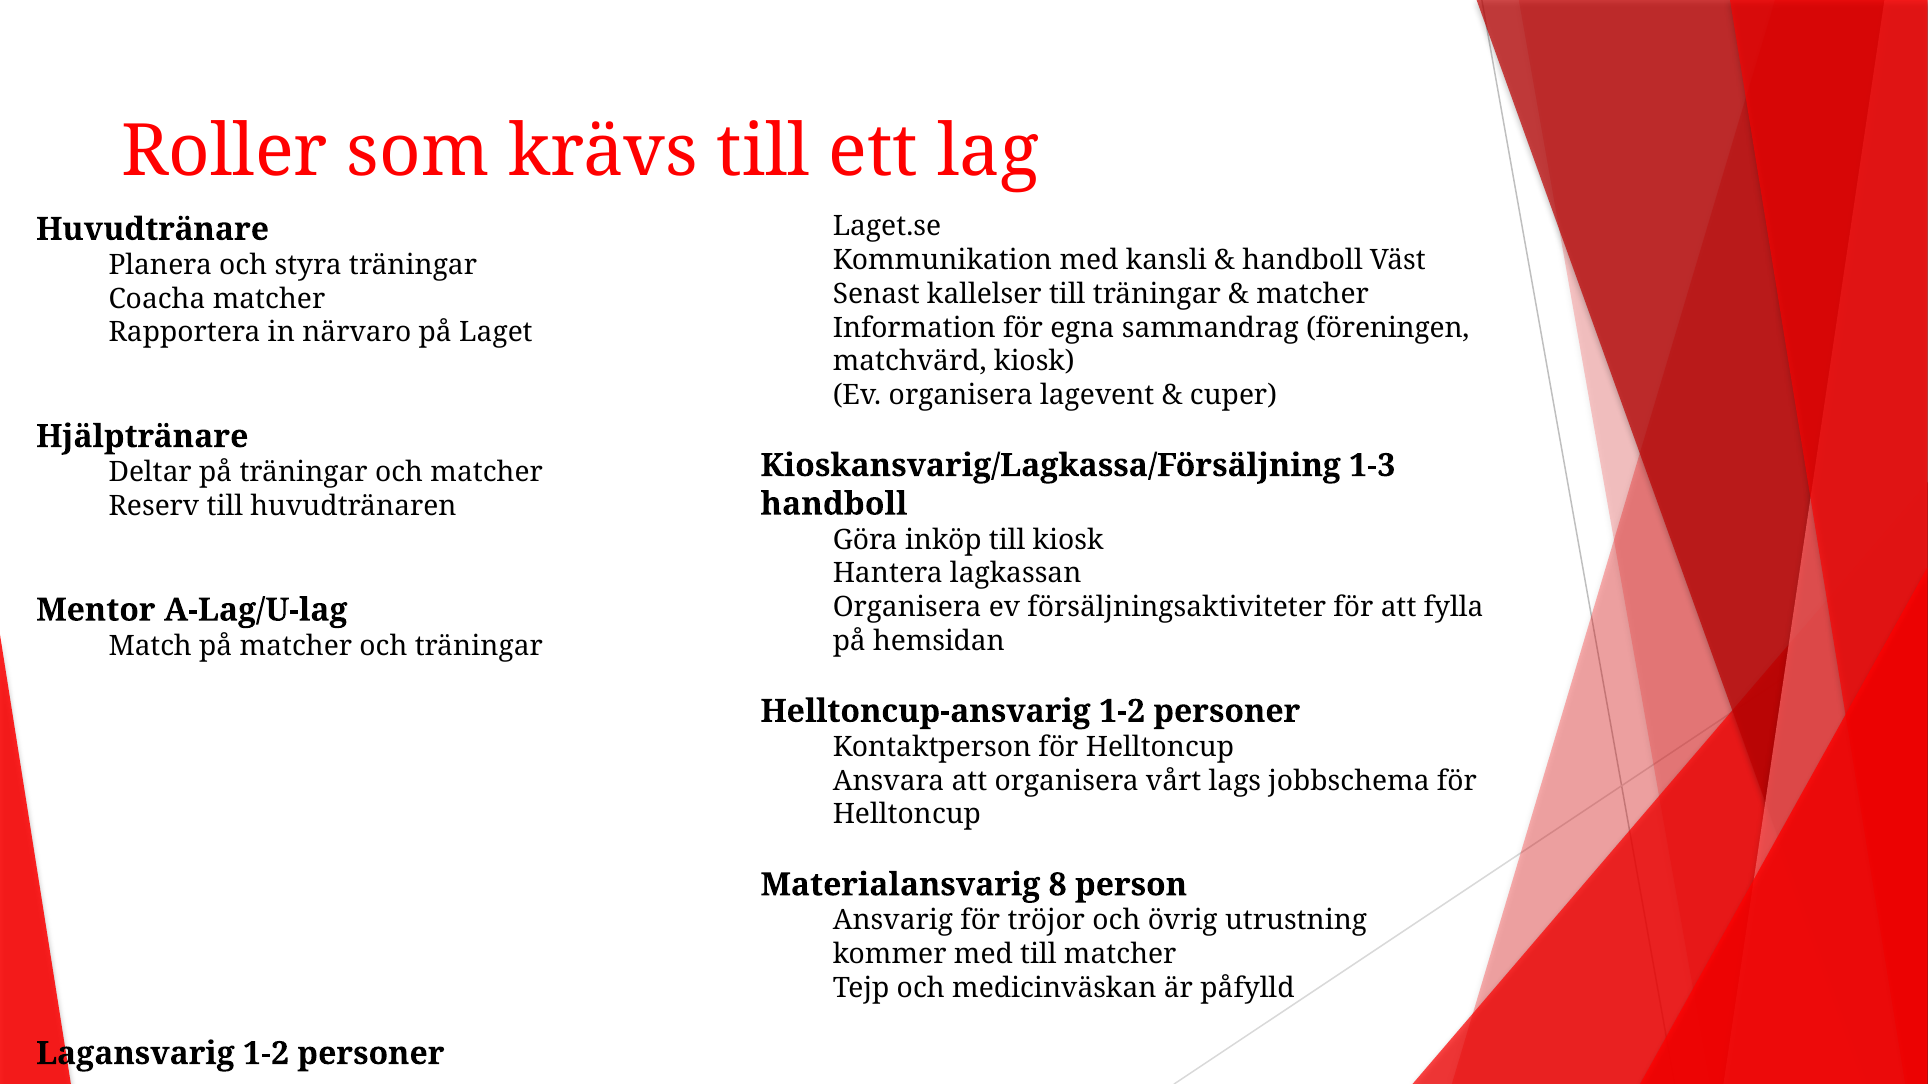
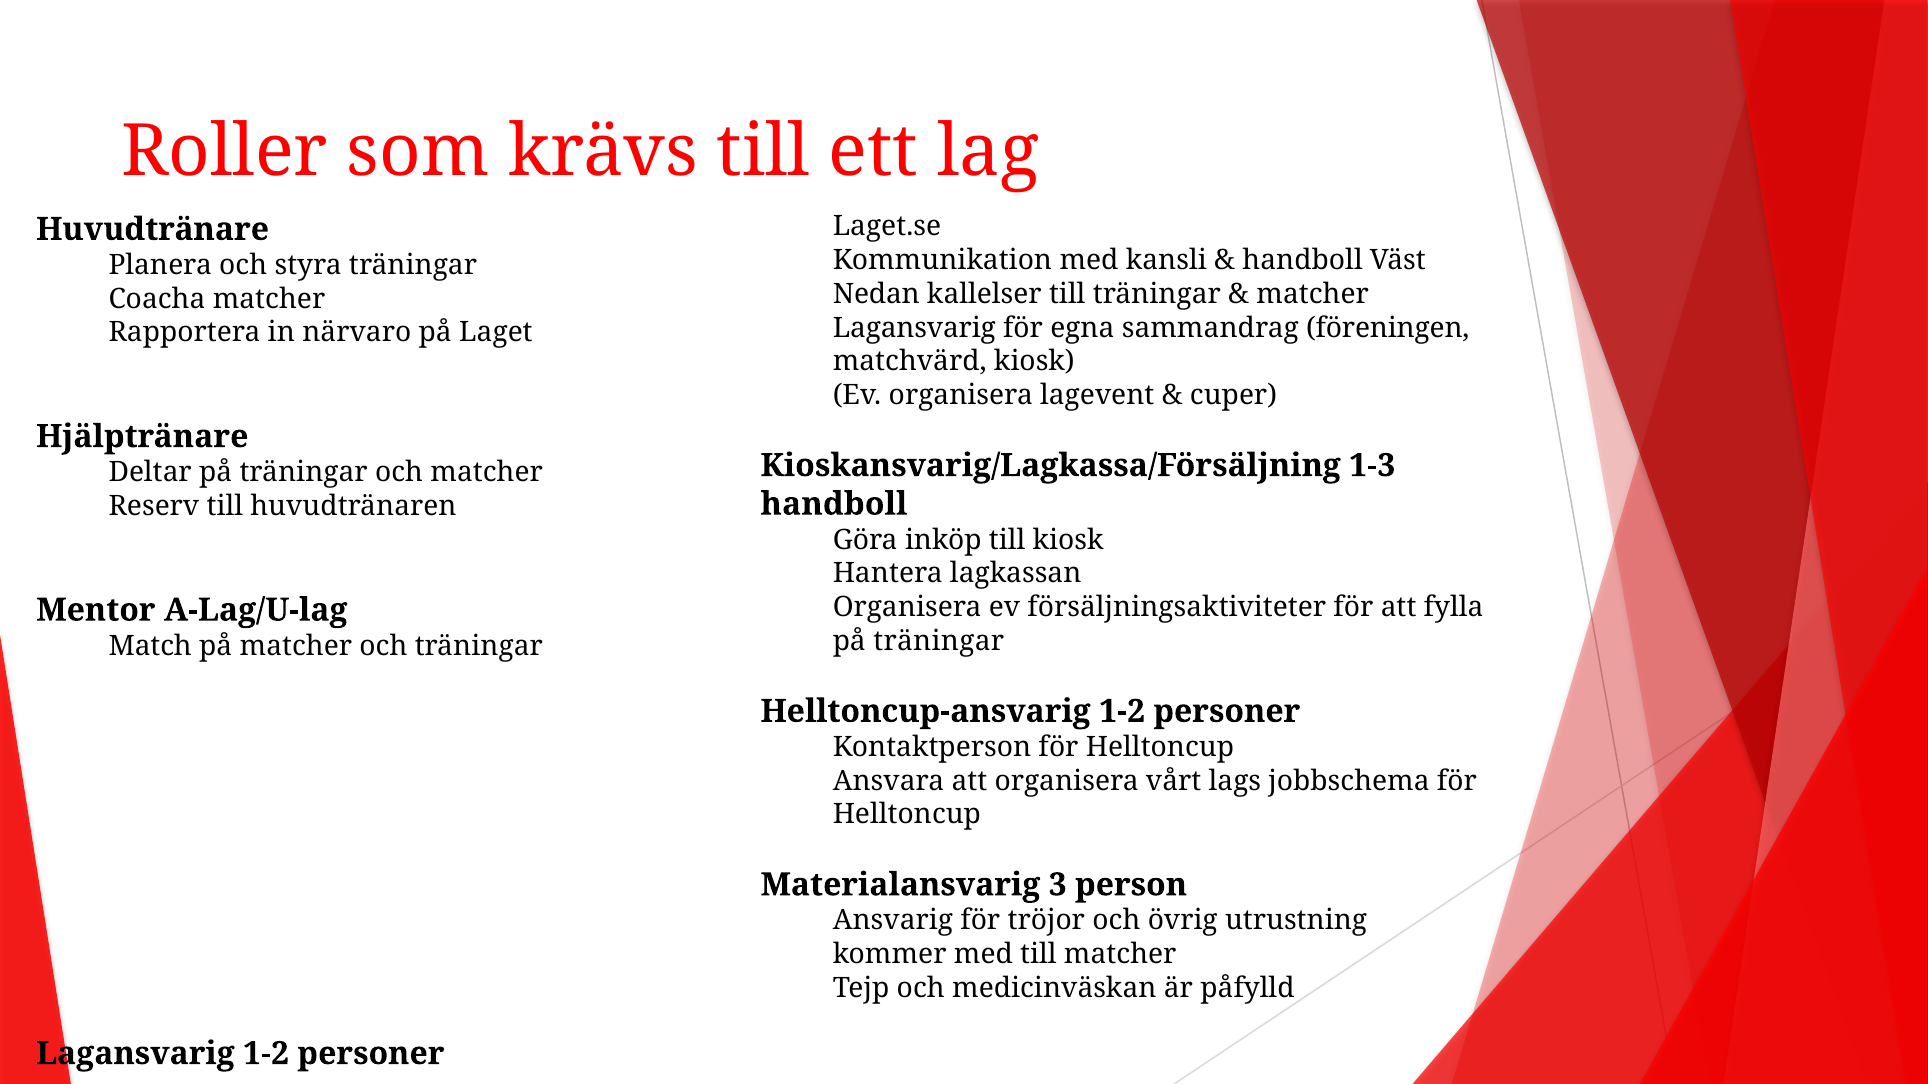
Senast: Senast -> Nedan (876, 294)
Information: Information -> Lagansvarig (914, 328)
hemsidan: hemsidan -> träningar (939, 641)
8: 8 -> 3 (1058, 885)
